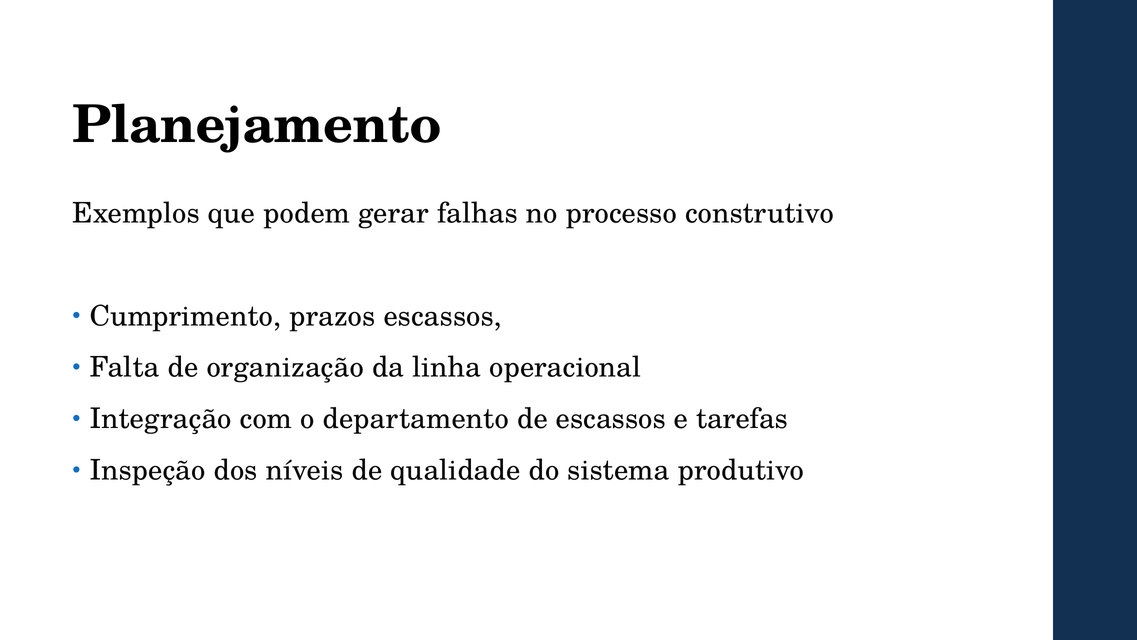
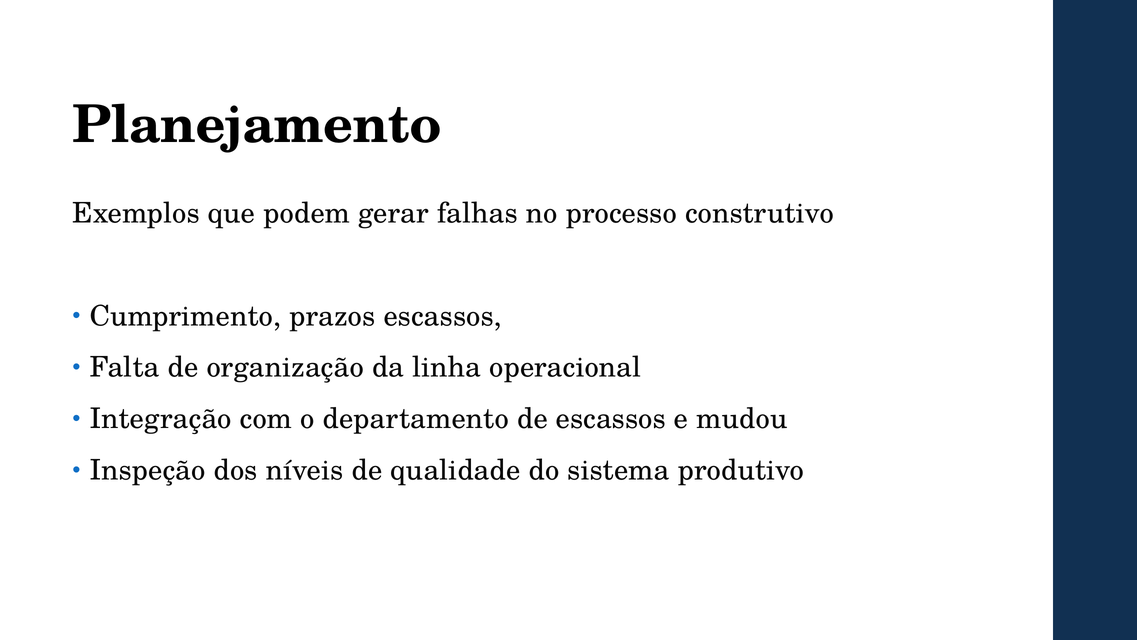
tarefas: tarefas -> mudou (742, 419)
